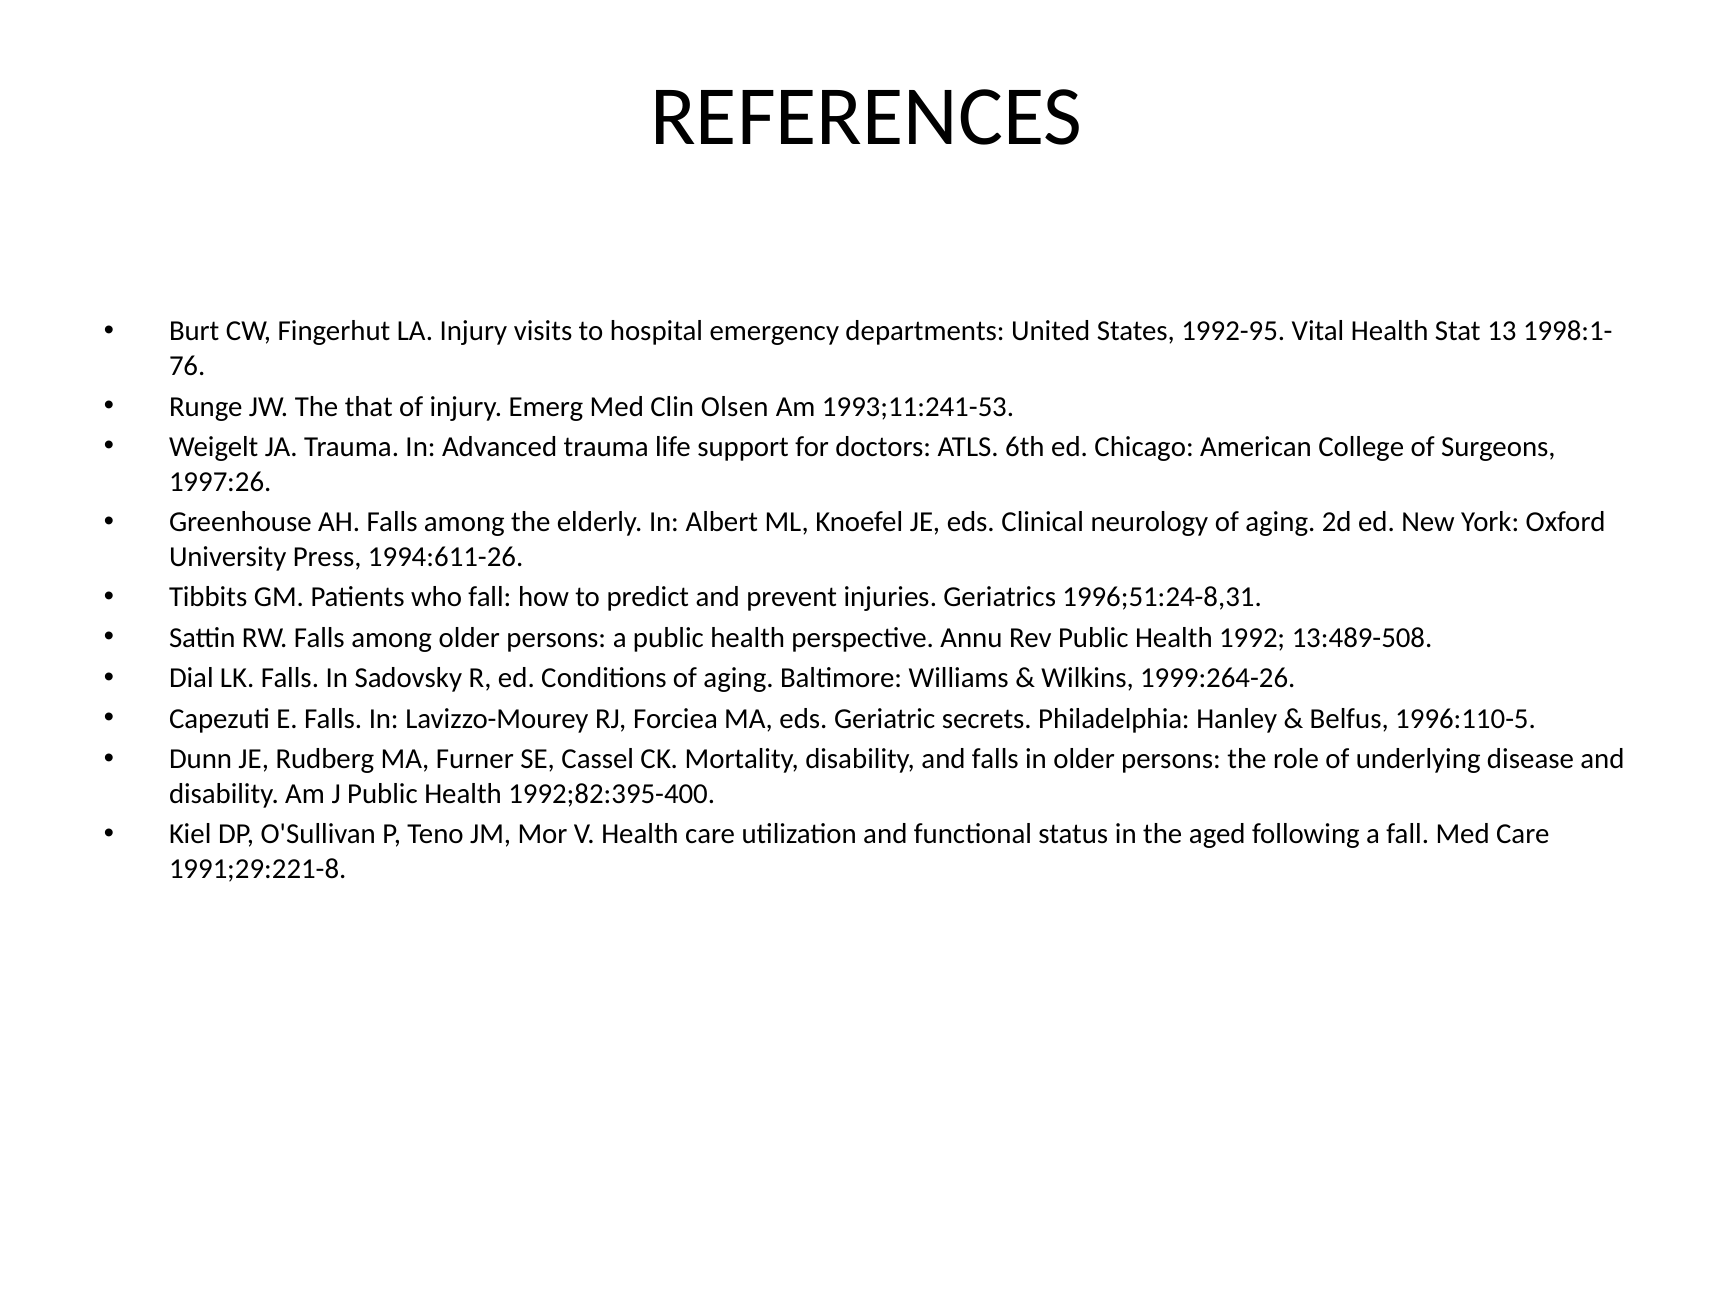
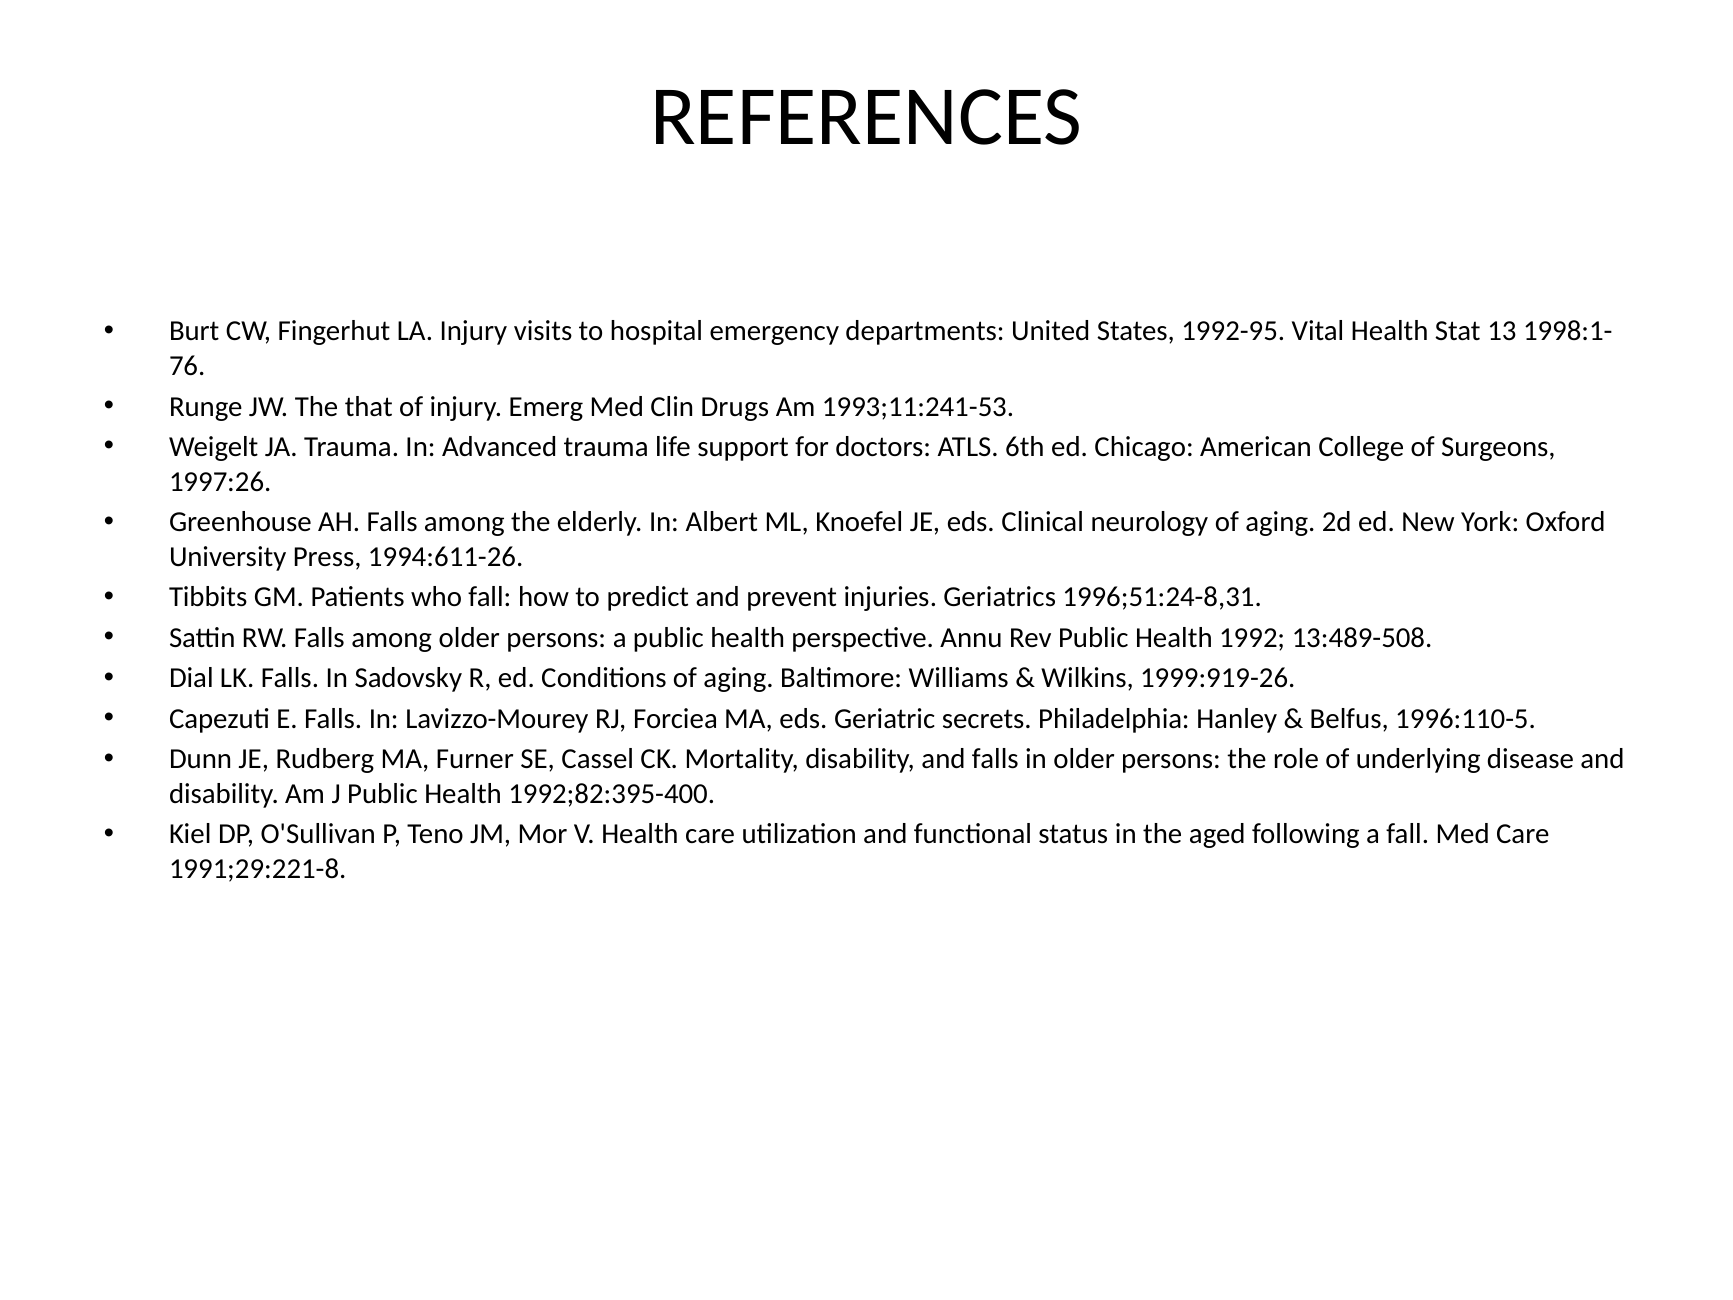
Olsen: Olsen -> Drugs (735, 406)
1999:264-26: 1999:264-26 -> 1999:919-26 (1218, 678)
